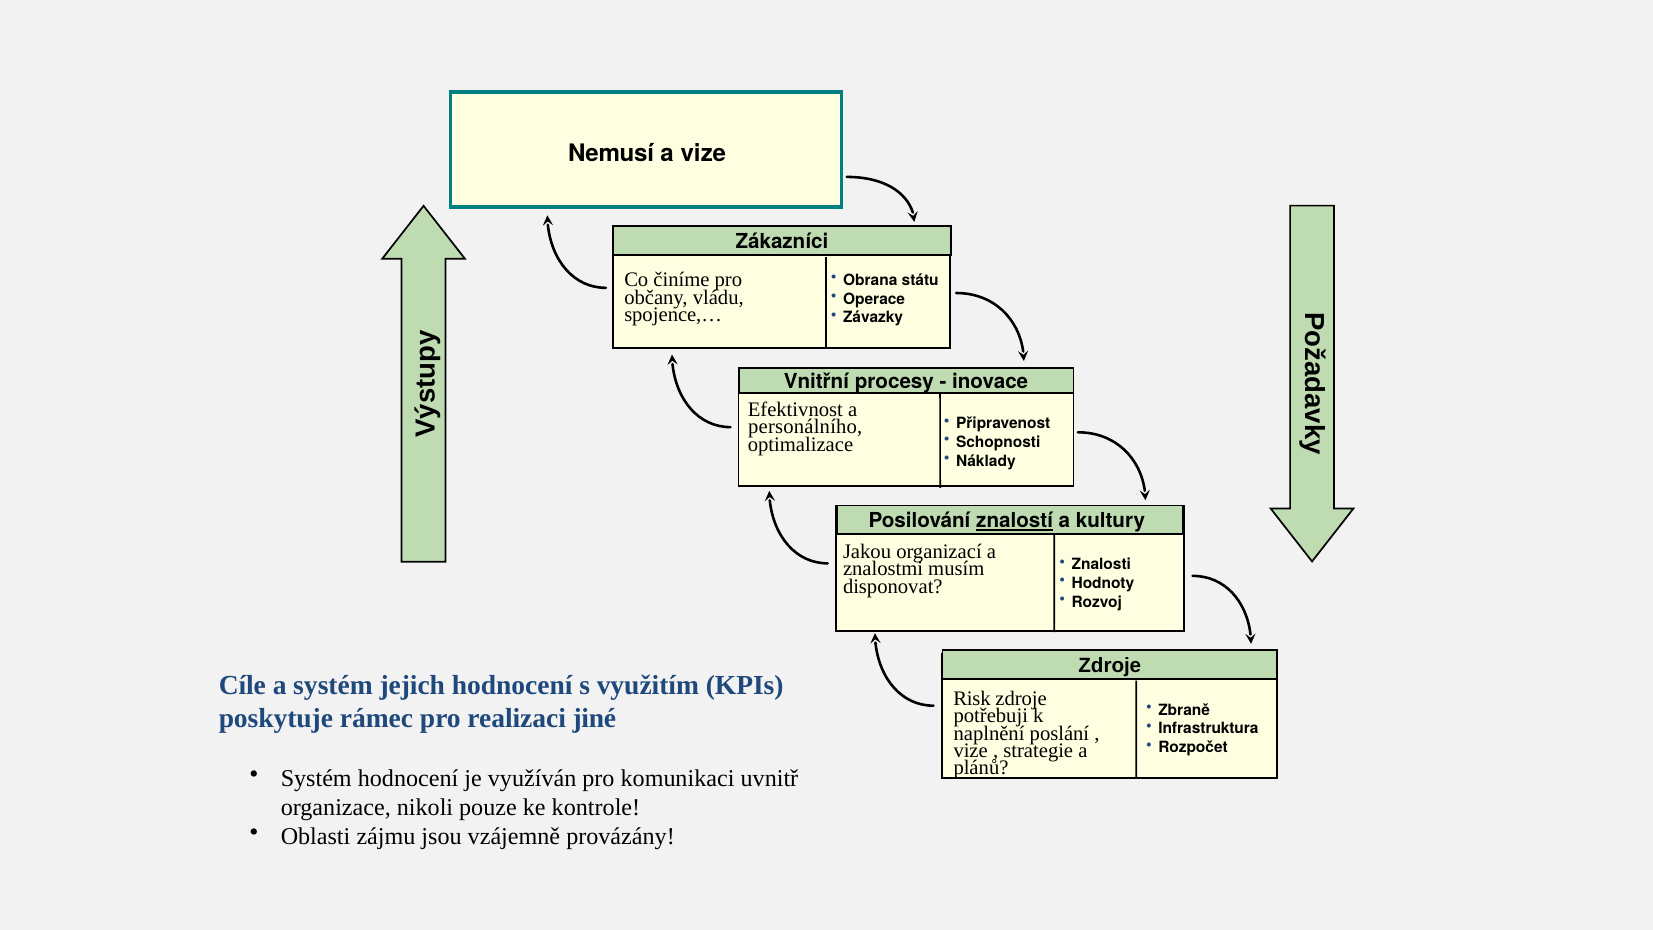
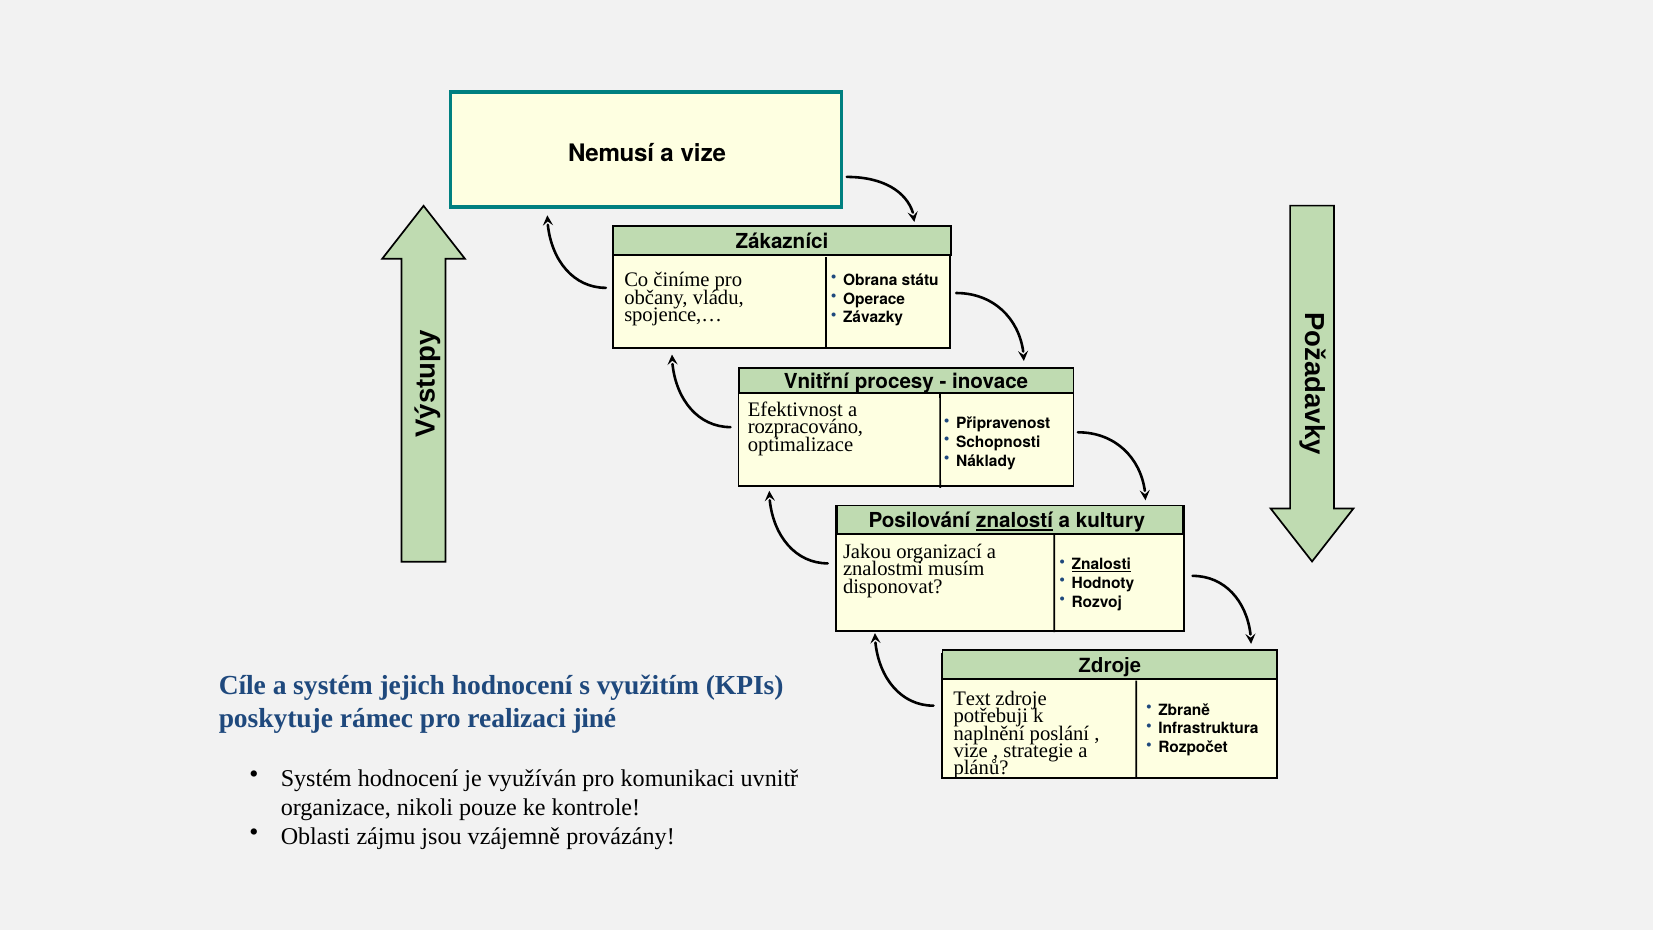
personálního: personálního -> rozpracováno (805, 427)
Znalosti underline: none -> present (1101, 565)
Risk: Risk -> Text (972, 698)
